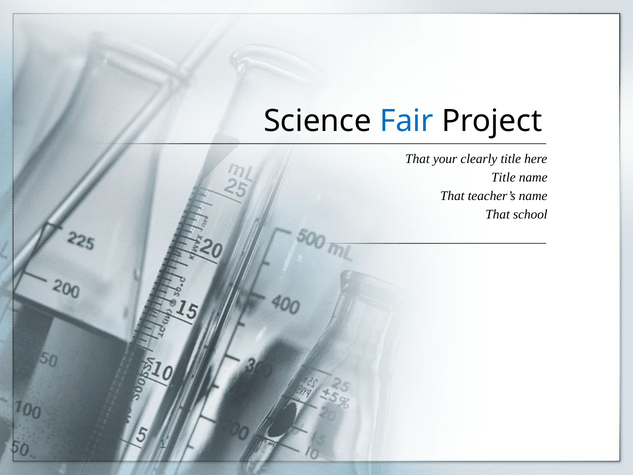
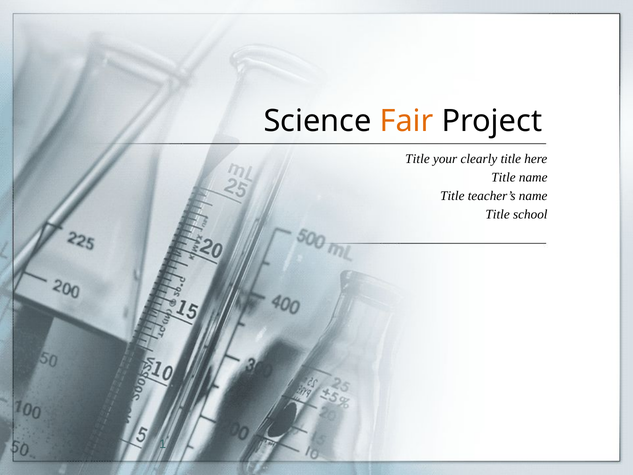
Fair colour: blue -> orange (407, 121)
That: That -> Title (417, 159)
That: That -> Title (452, 196)
That: That -> Title (498, 214)
